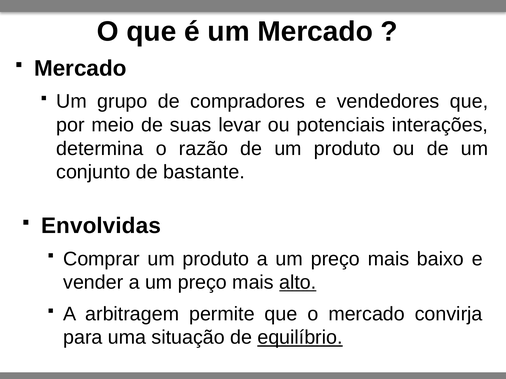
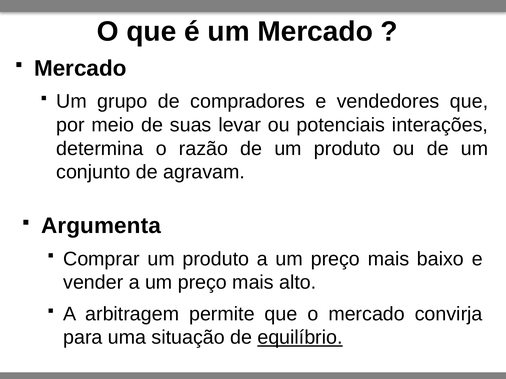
bastante: bastante -> agravam (204, 172)
Envolvidas: Envolvidas -> Argumenta (101, 226)
alto underline: present -> none (298, 283)
